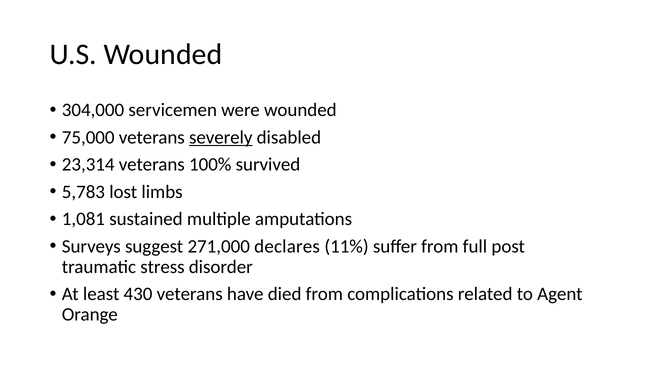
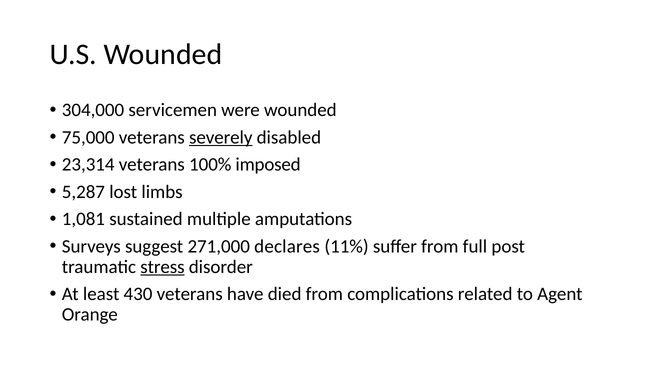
survived: survived -> imposed (268, 165)
5,783: 5,783 -> 5,287 (83, 192)
stress underline: none -> present (162, 267)
